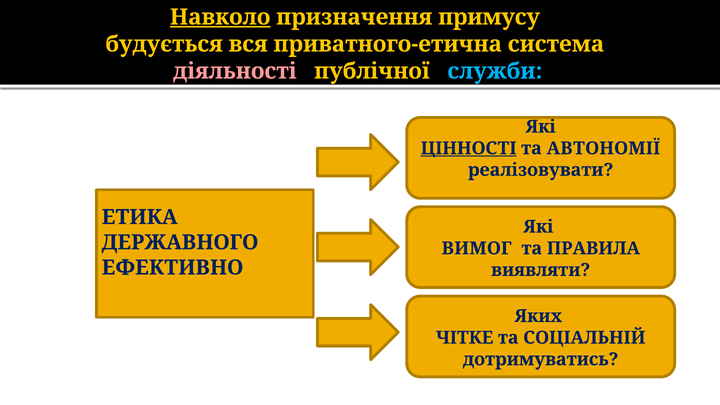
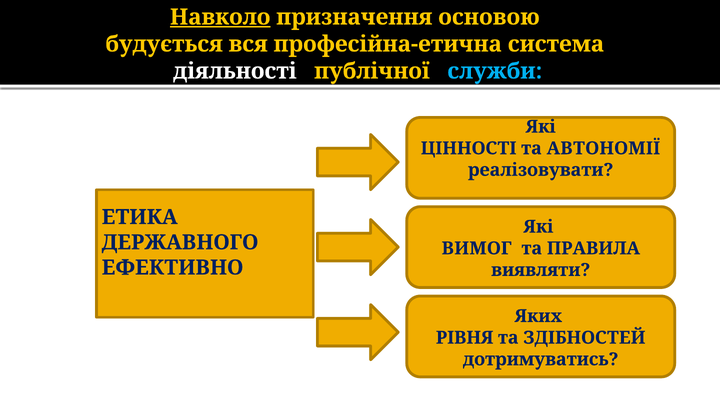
примусу: примусу -> основою (489, 17)
приватного-етична: приватного-етична -> професійна-етична (388, 44)
діяльності colour: pink -> white (235, 71)
ЦІННОСТІ underline: present -> none (469, 148)
ЧІТКЕ: ЧІТКЕ -> РІВНЯ (465, 338)
СОЦІАЛЬНІЙ: СОЦІАЛЬНІЙ -> ЗДІБНОСТЕЙ (584, 338)
